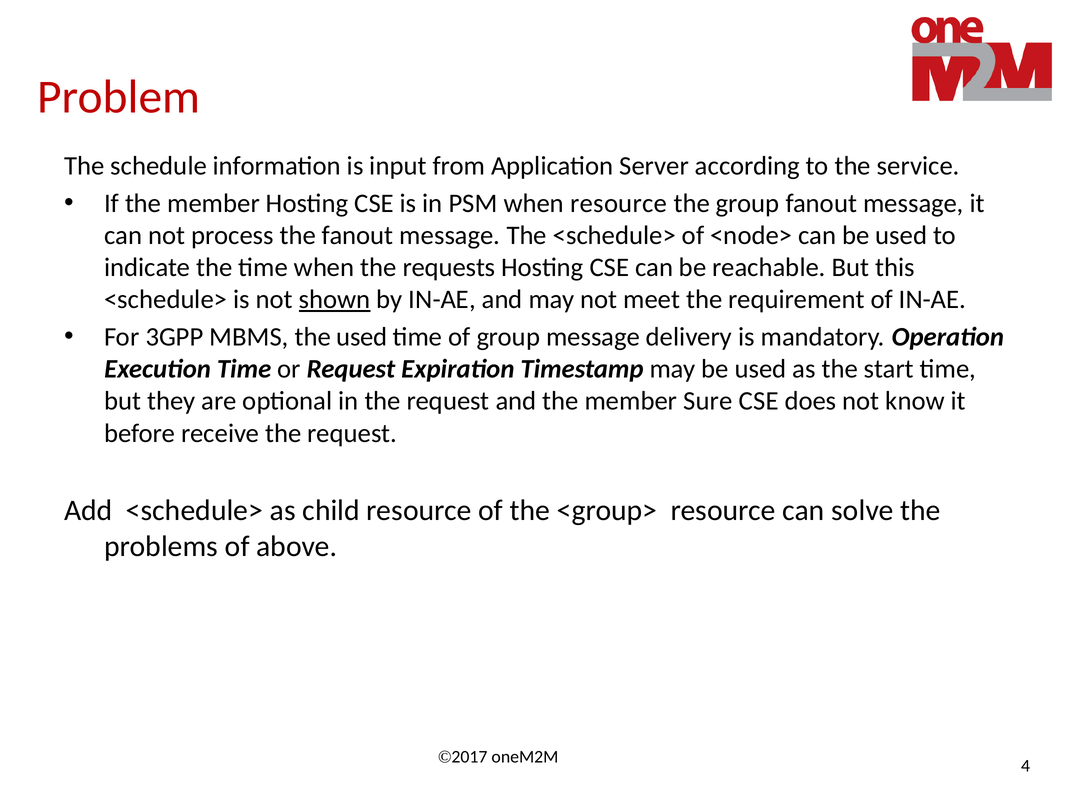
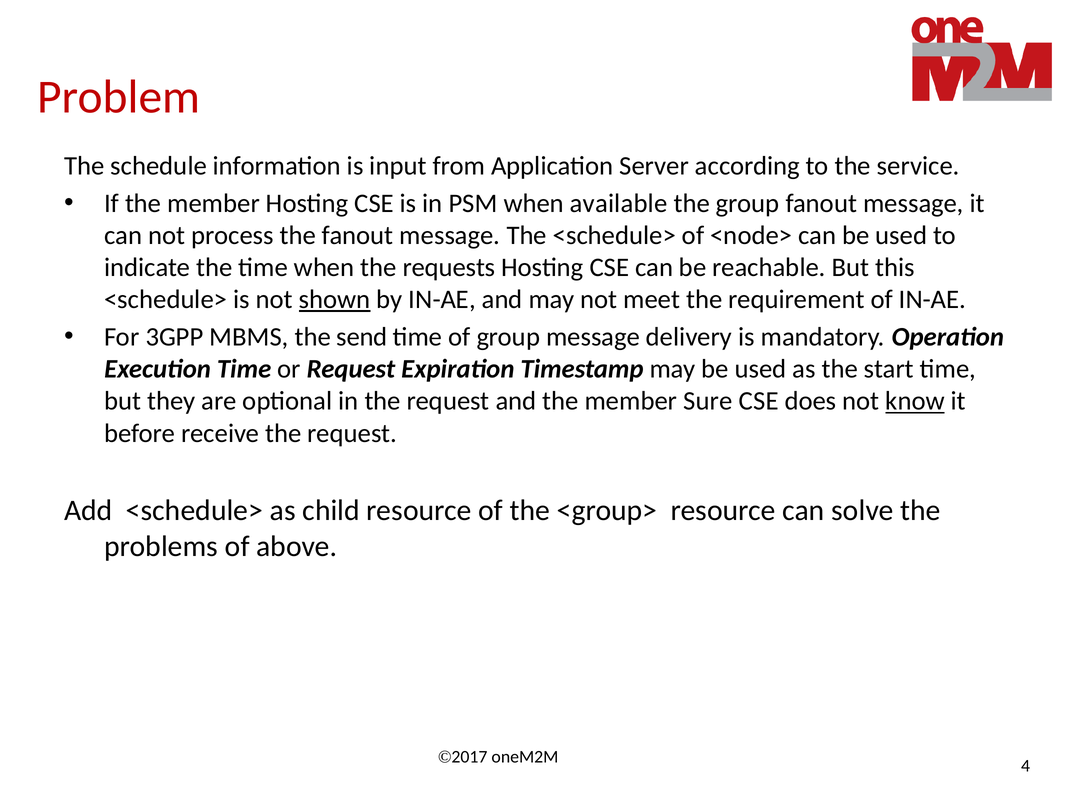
when resource: resource -> available (619, 203)
the used: used -> send (362, 337)
know underline: none -> present (915, 401)
